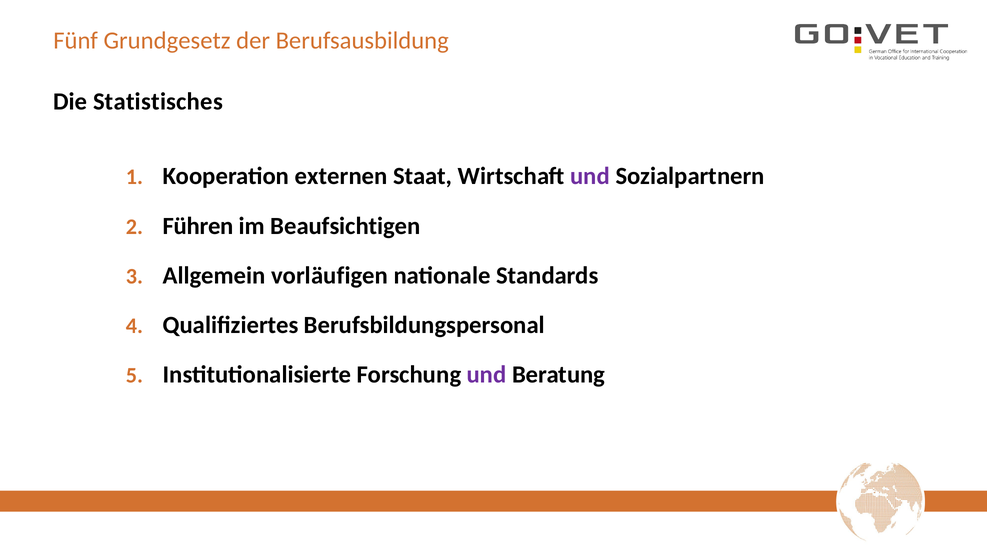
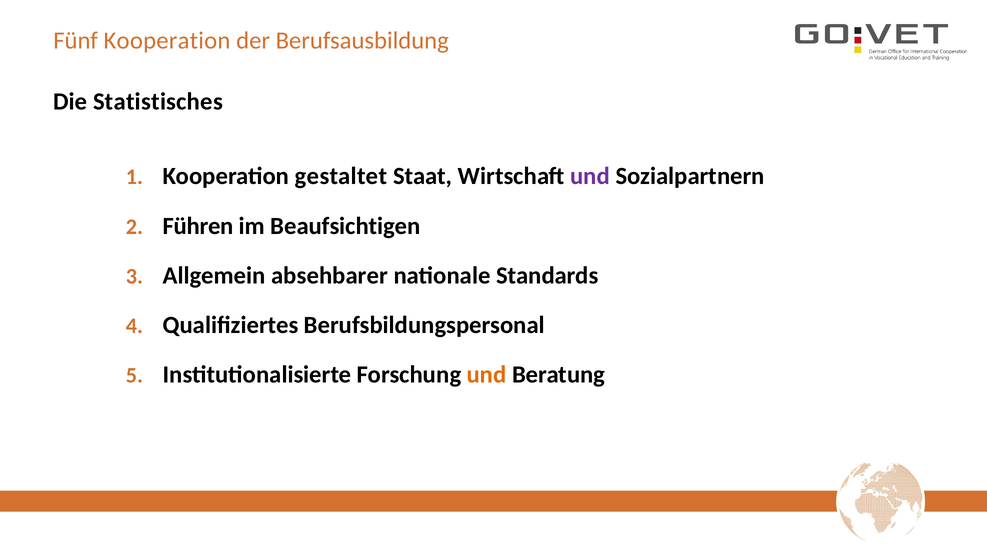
Fünf Grundgesetz: Grundgesetz -> Kooperation (167, 41)
externen: externen -> gestaltet (341, 176)
vorläufigen: vorläufigen -> absehbarer (330, 275)
und colour: purple -> orange (487, 375)
